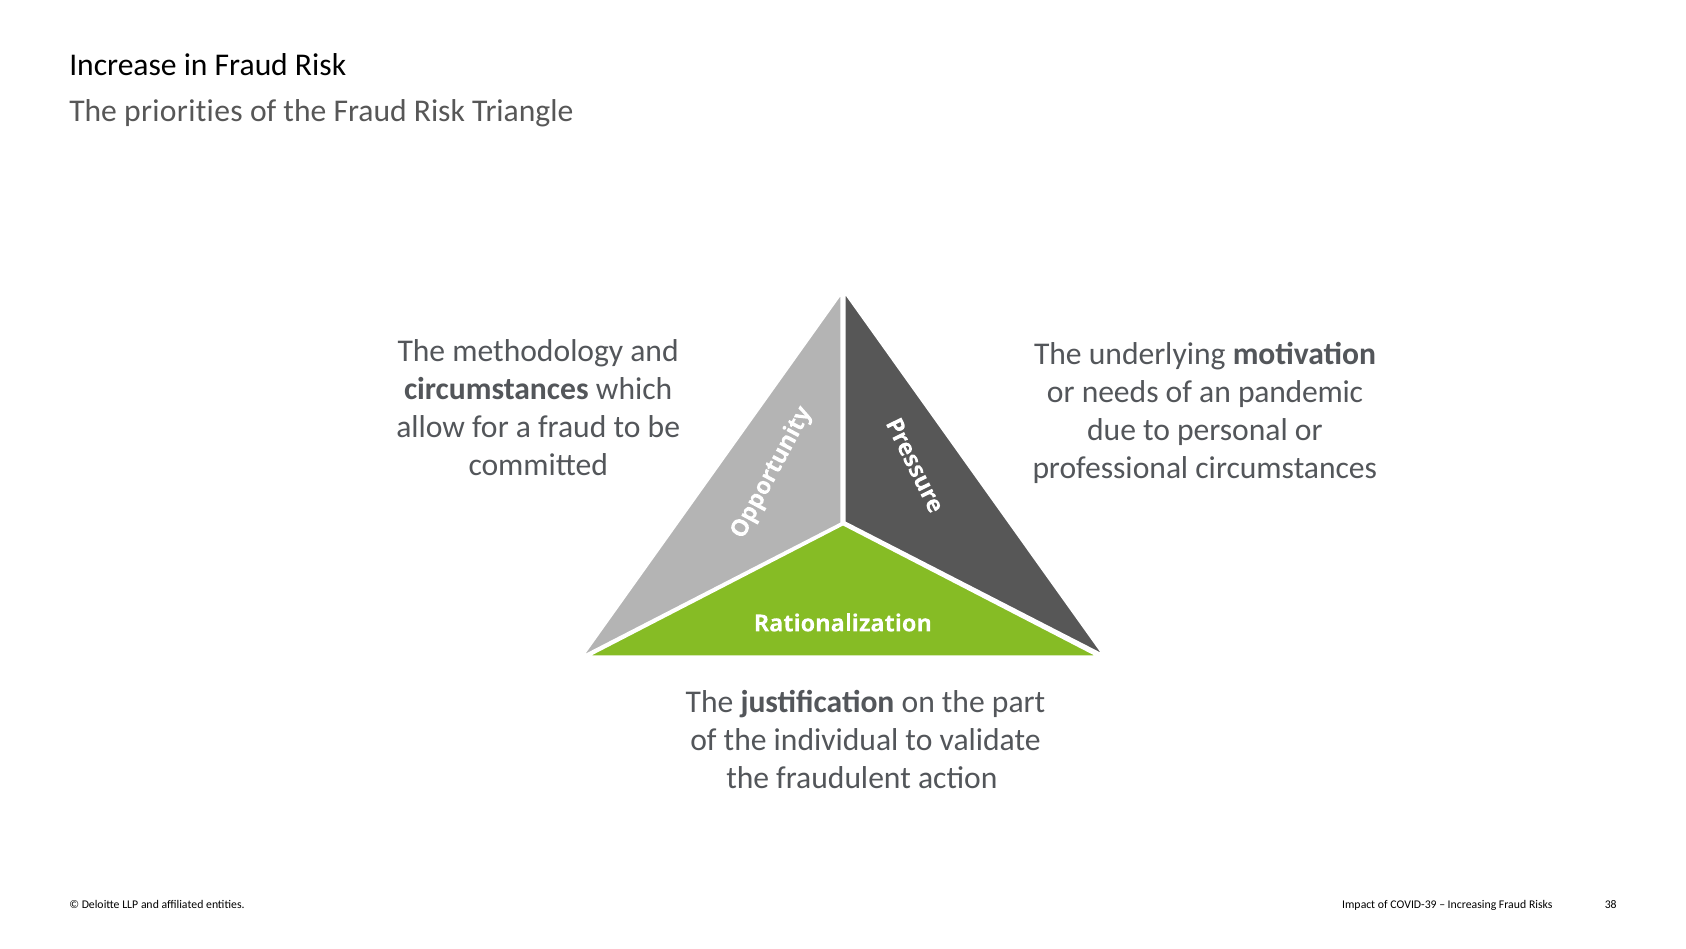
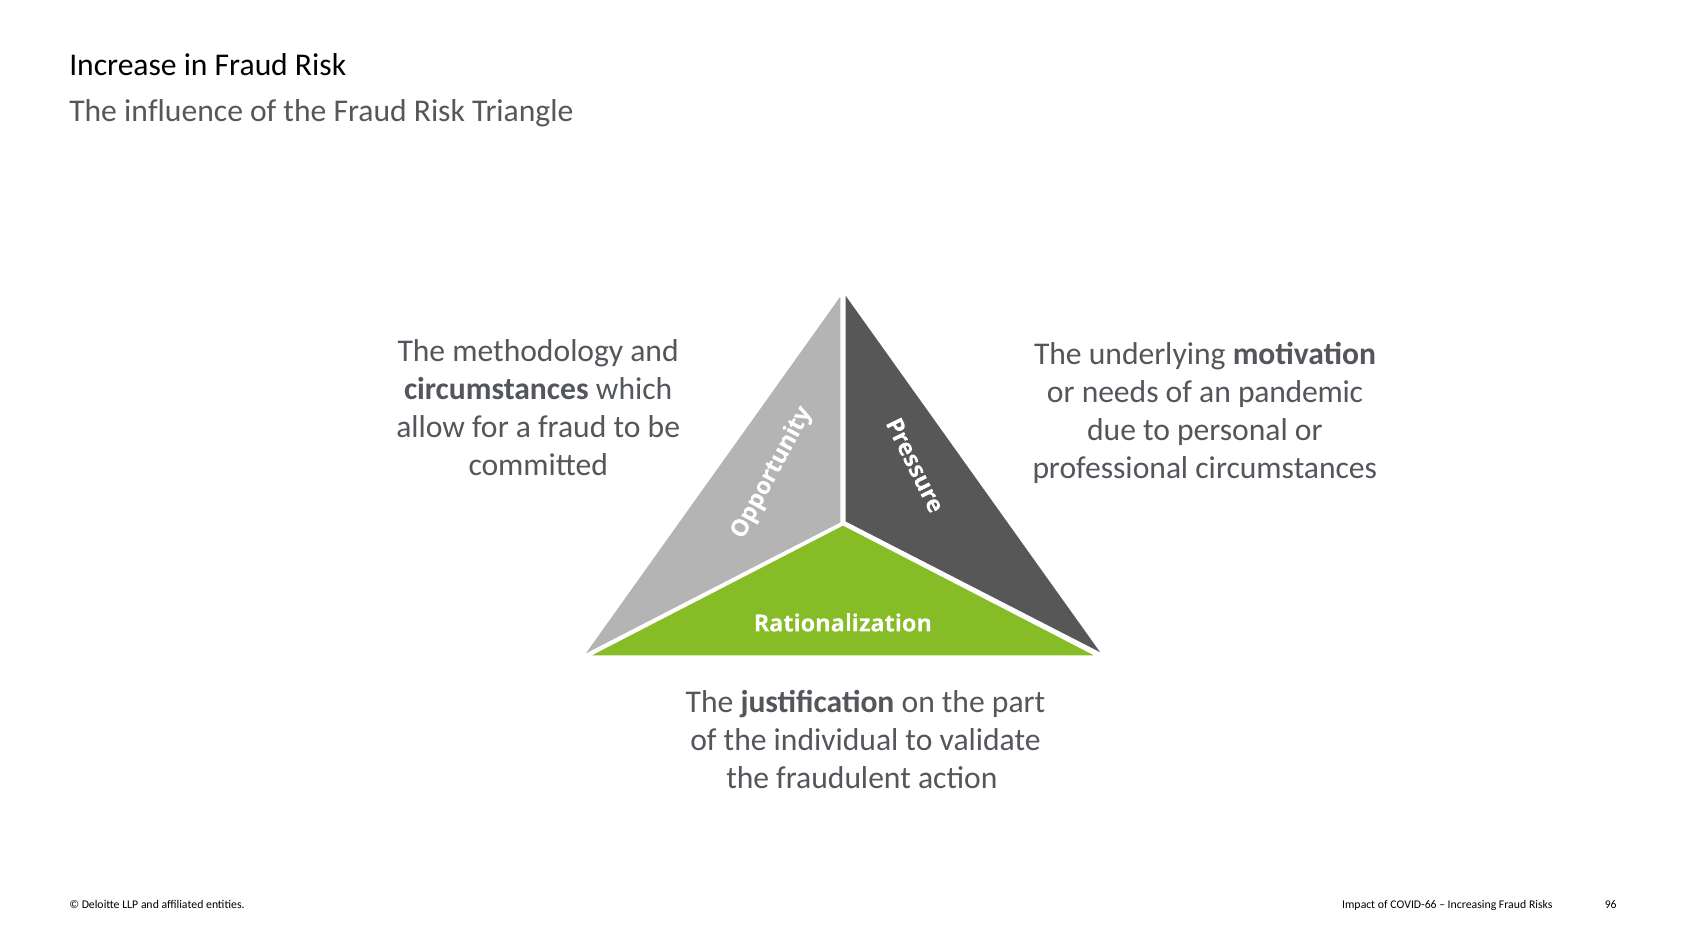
priorities: priorities -> influence (184, 111)
COVID-39: COVID-39 -> COVID-66 (1414, 904)
38: 38 -> 96 (1611, 904)
